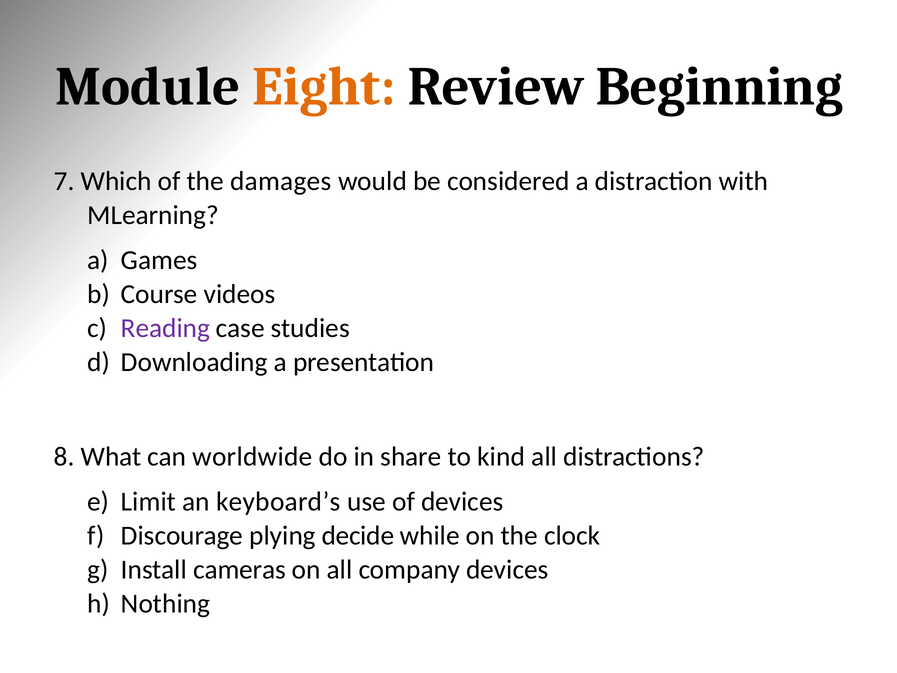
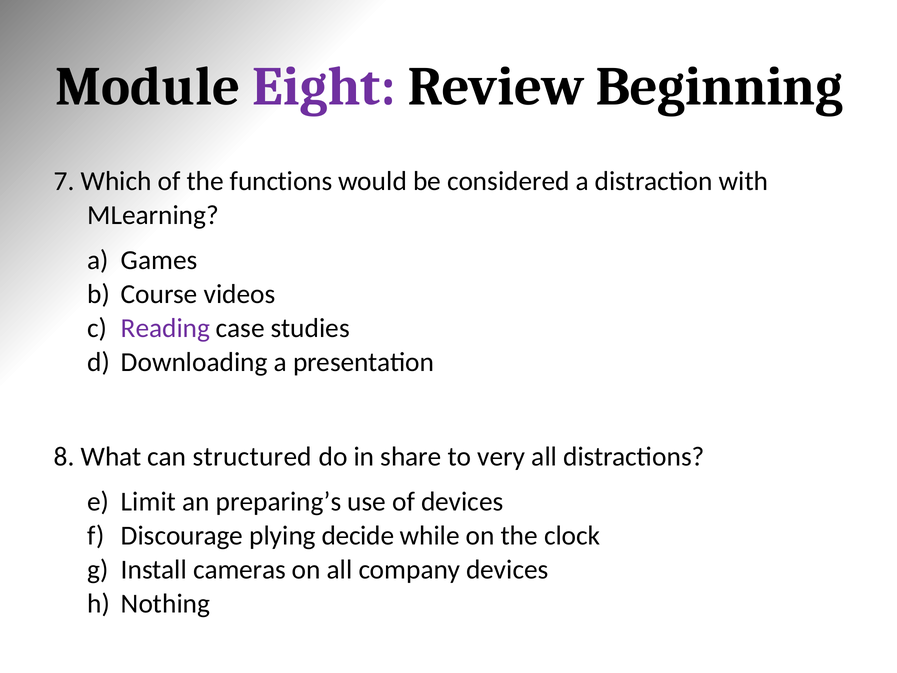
Eight colour: orange -> purple (324, 87)
damages: damages -> functions (281, 181)
worldwide: worldwide -> structured (252, 456)
kind: kind -> very (501, 456)
keyboard’s: keyboard’s -> preparing’s (278, 502)
